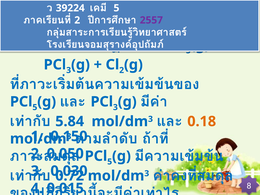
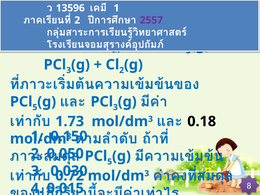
39224: 39224 -> 13596 (70, 8)
5: 5 -> 1 (116, 8)
5.84: 5.84 -> 1.73 (70, 121)
0.18 colour: orange -> black (202, 121)
